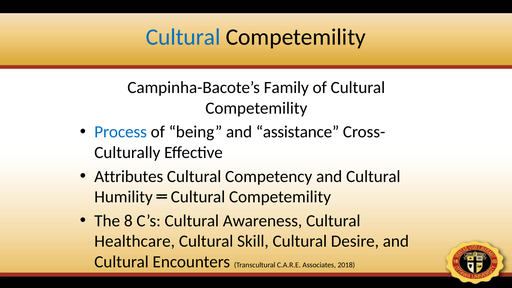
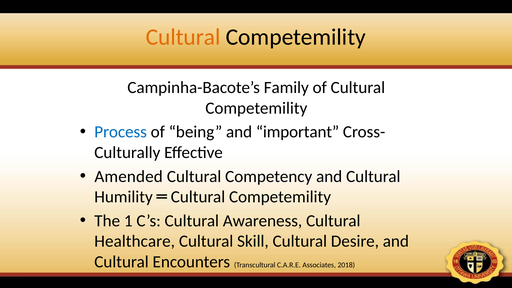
Cultural colour: blue -> orange (183, 37)
assistance: assistance -> important (298, 132)
Attributes: Attributes -> Amended (129, 176)
8: 8 -> 1 (128, 221)
